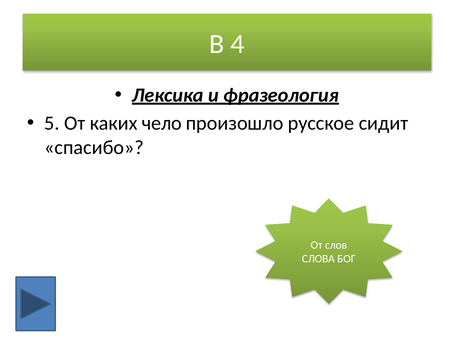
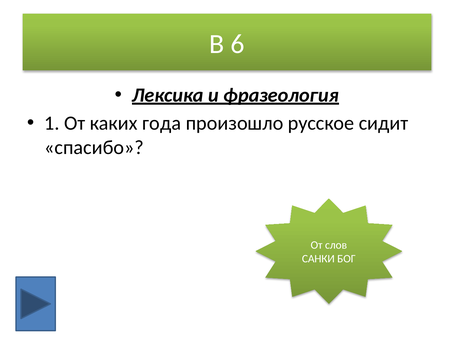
4: 4 -> 6 (238, 44)
5: 5 -> 1 (52, 123)
чело: чело -> года (162, 123)
СЛОВА: СЛОВА -> САНКИ (318, 259)
